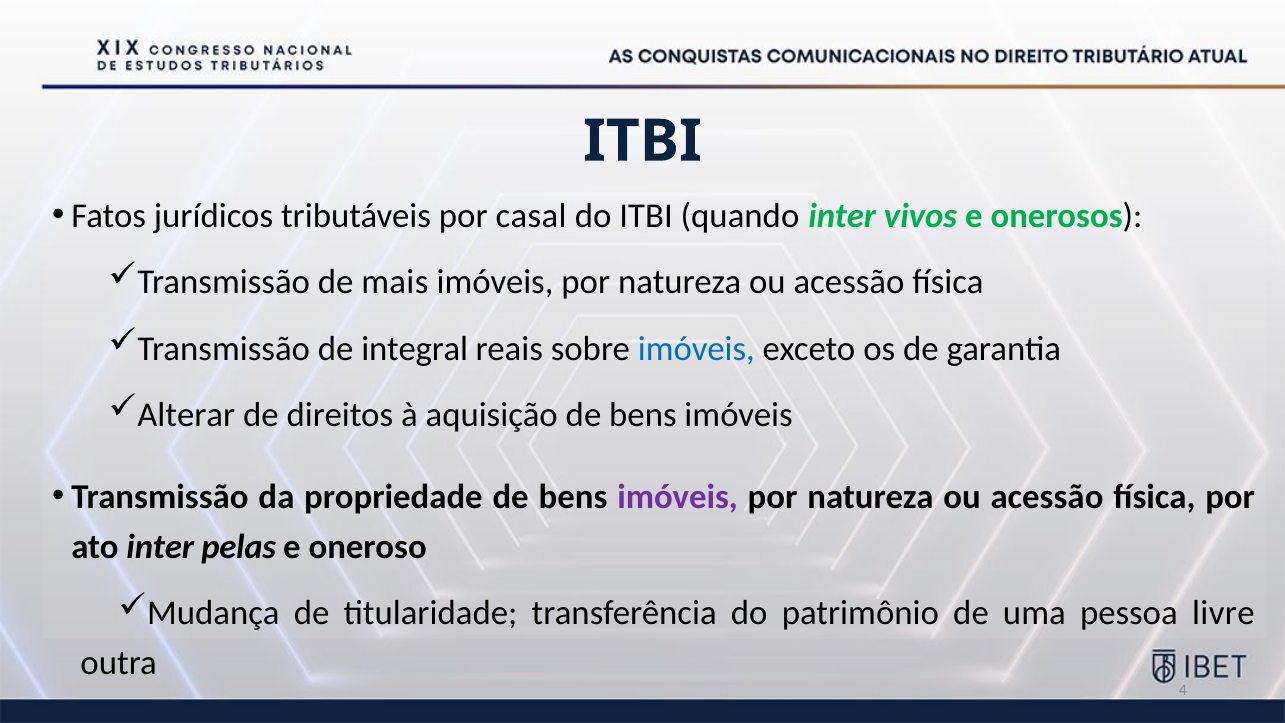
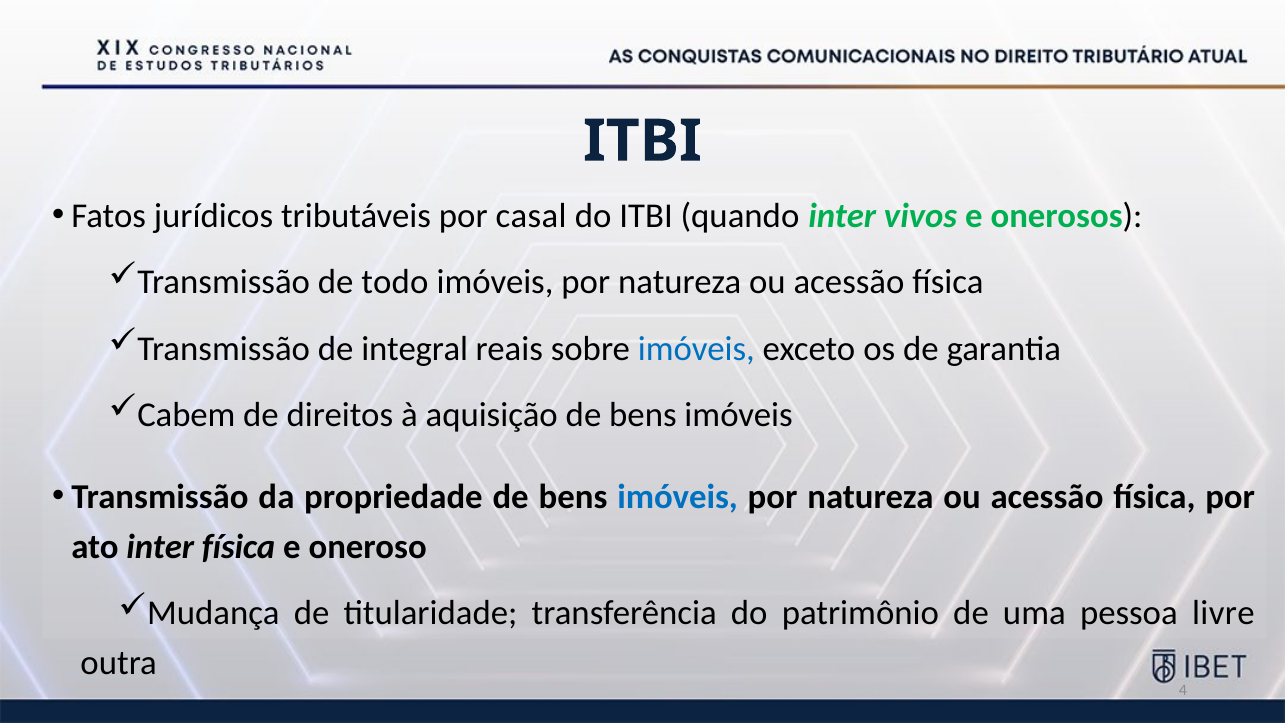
mais: mais -> todo (395, 282)
Alterar: Alterar -> Cabem (186, 415)
imóveis colour: purple -> blue (678, 497)
inter pelas: pelas -> física (239, 547)
